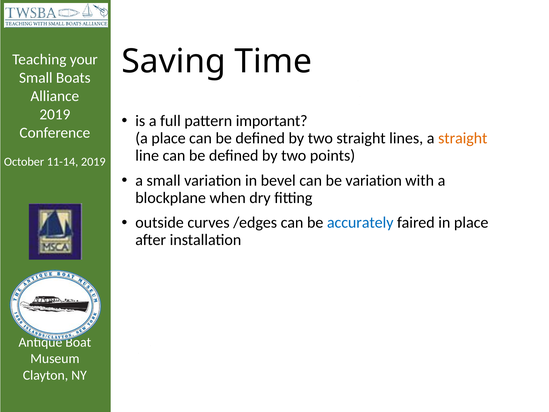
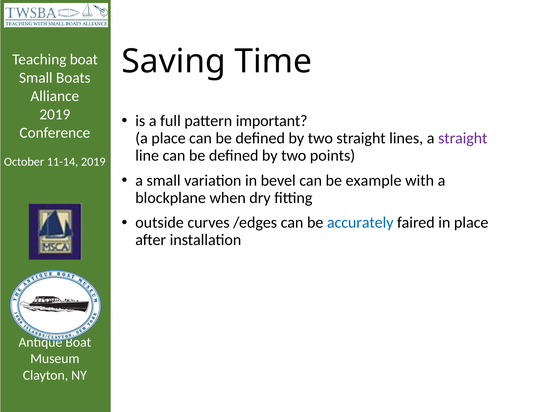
your: your -> boat (84, 59)
straight colour: orange -> purple (463, 138)
be variation: variation -> example (374, 180)
